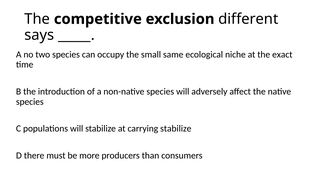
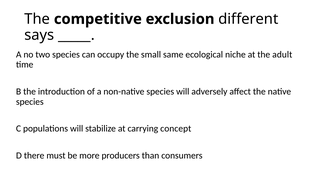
exact: exact -> adult (282, 54)
carrying stabilize: stabilize -> concept (176, 128)
